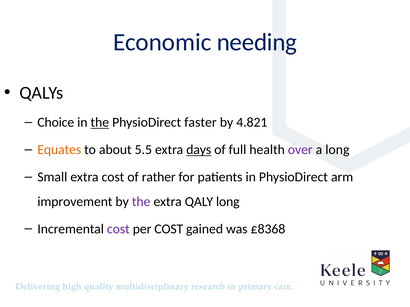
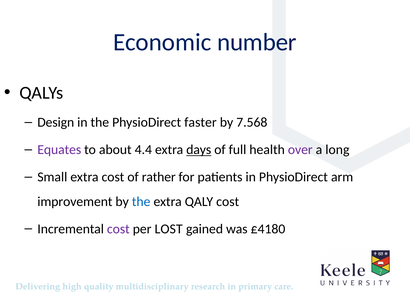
needing: needing -> number (257, 42)
Choice: Choice -> Design (56, 123)
the underline: present -> none (100, 123)
4.821: 4.821 -> 7.568 (252, 123)
Equates colour: orange -> purple (59, 150)
5.5: 5.5 -> 4.4 (143, 150)
the colour: purple -> blue (141, 202)
QALY long: long -> cost (228, 202)
per COST: COST -> LOST (169, 229)
£8368: £8368 -> £4180 (268, 229)
